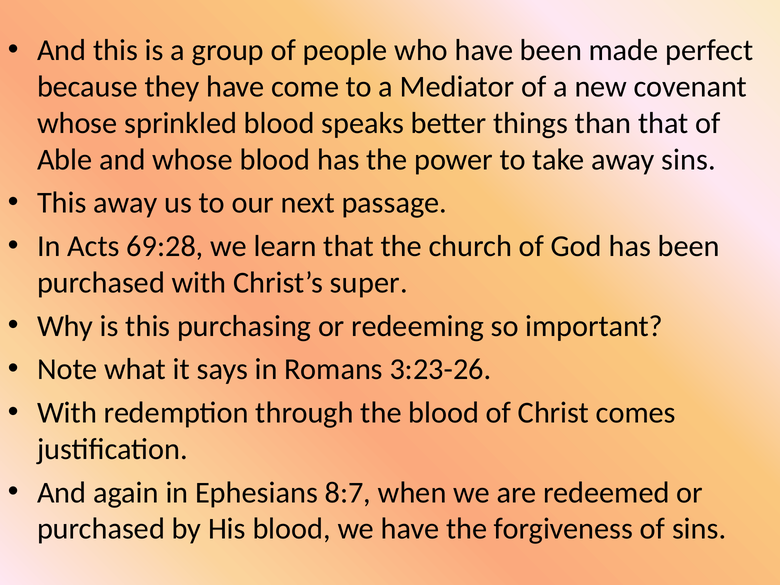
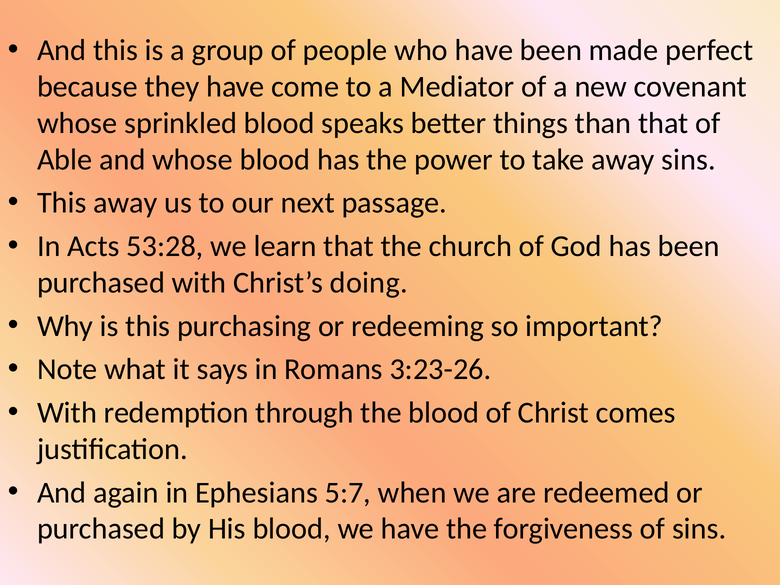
69:28: 69:28 -> 53:28 (165, 246)
super: super -> doing (369, 283)
8:7: 8:7 -> 5:7 (348, 493)
